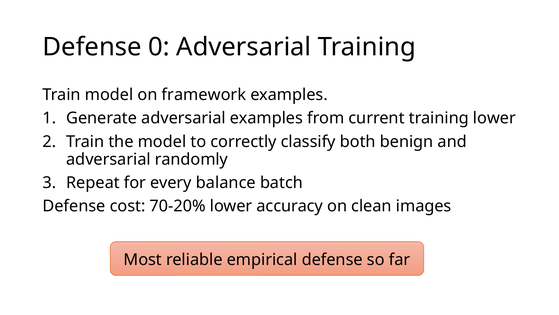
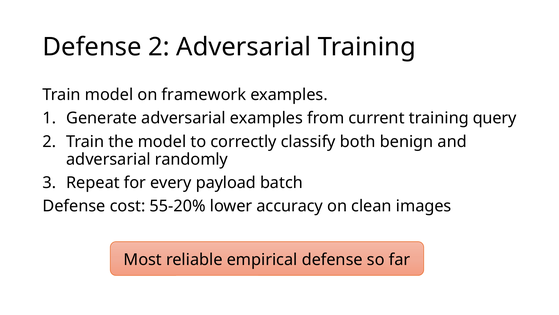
Defense 0: 0 -> 2 (159, 47)
training lower: lower -> query (495, 118)
balance: balance -> payload (226, 182)
70-20%: 70-20% -> 55-20% (178, 206)
